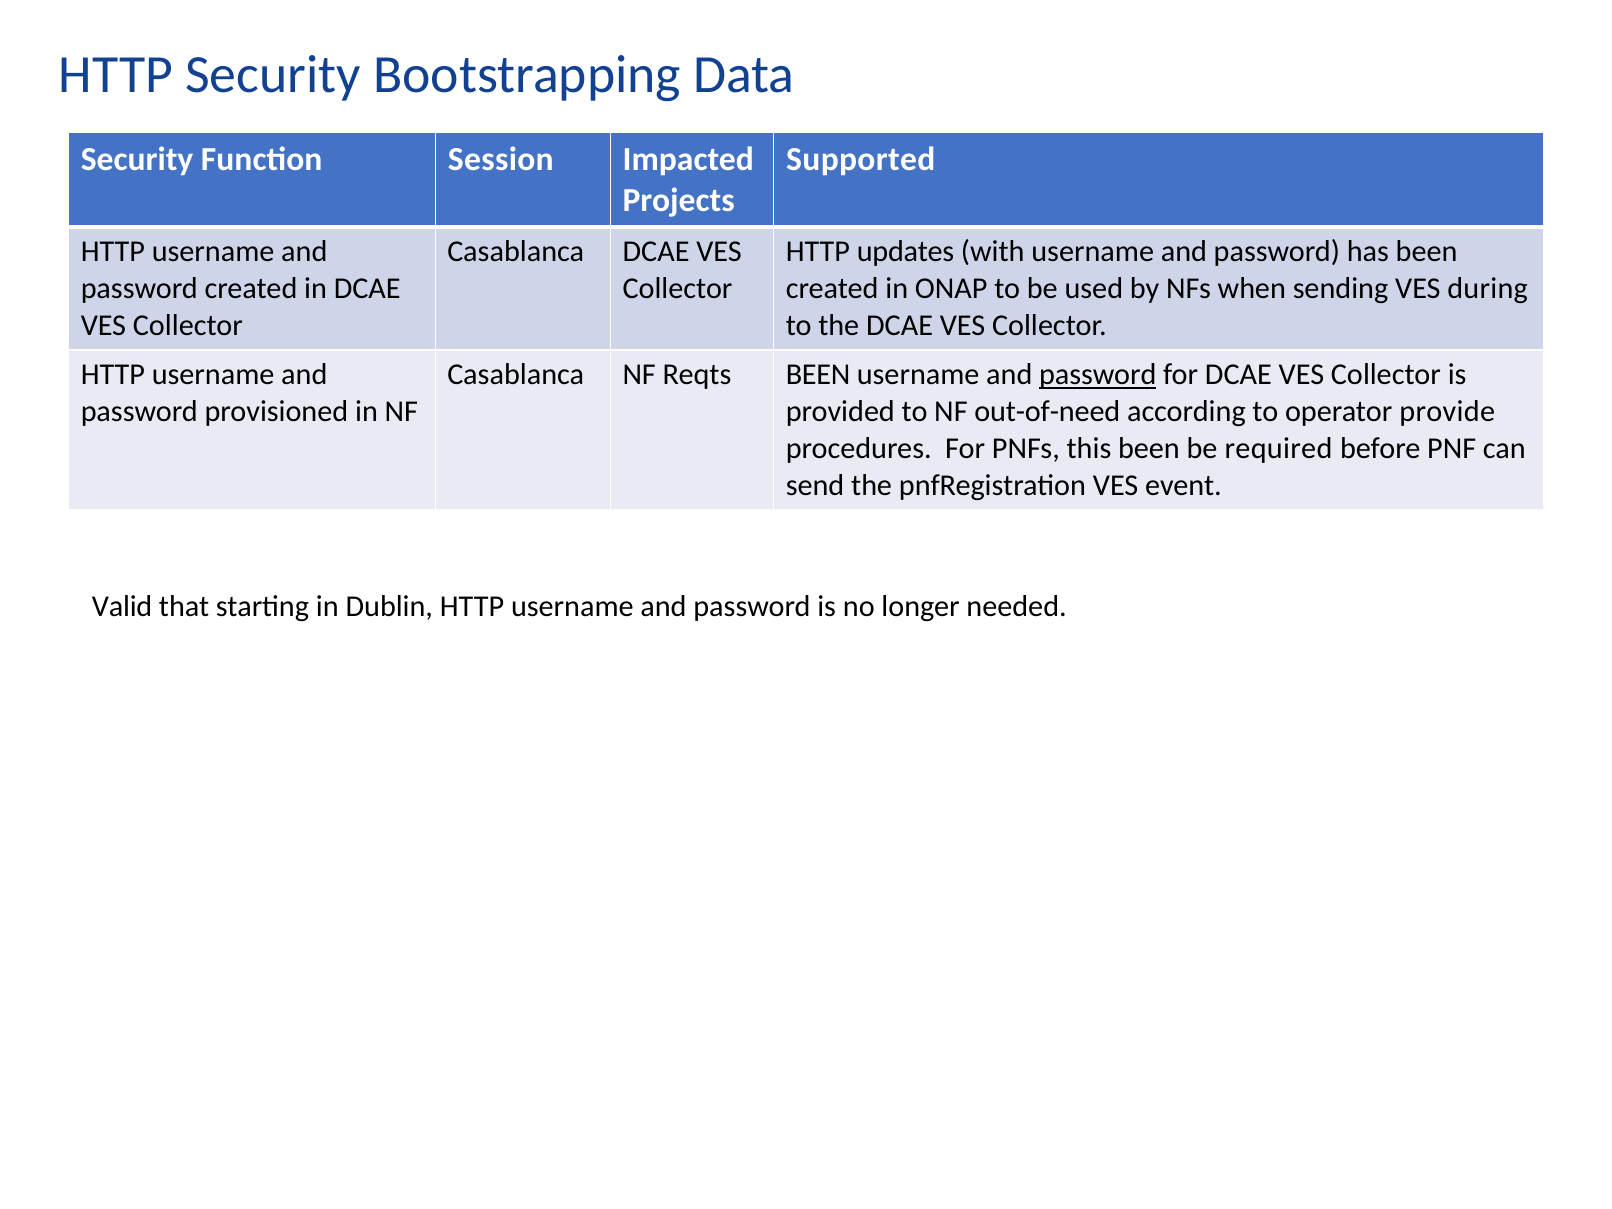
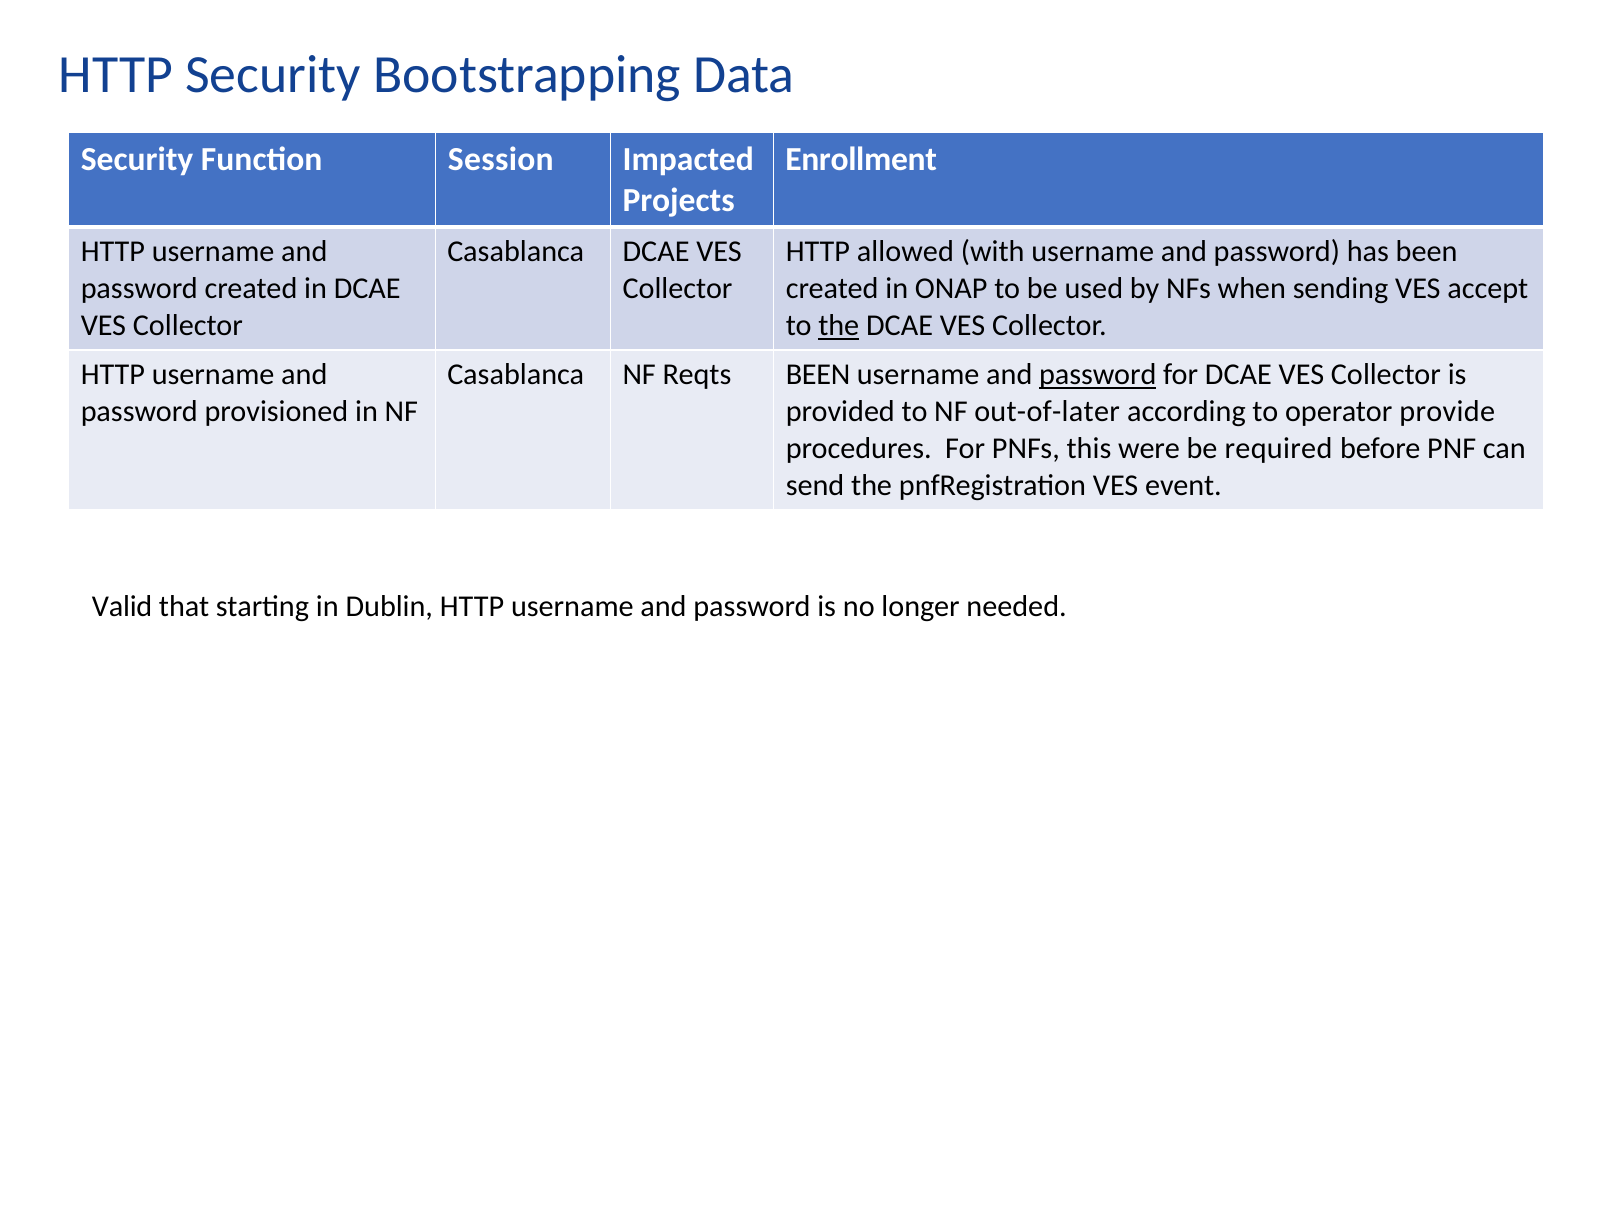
Supported: Supported -> Enrollment (861, 160)
updates: updates -> allowed (905, 252)
during: during -> accept (1488, 289)
the underline: none -> present (839, 326)
out-of-need: out-of-need -> out-of-later (1047, 412)
this been: been -> were (1149, 448)
